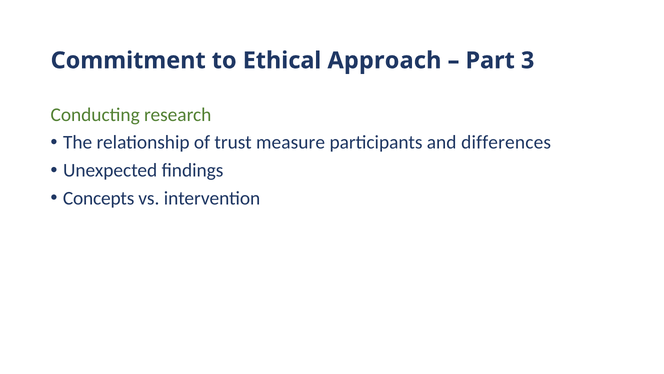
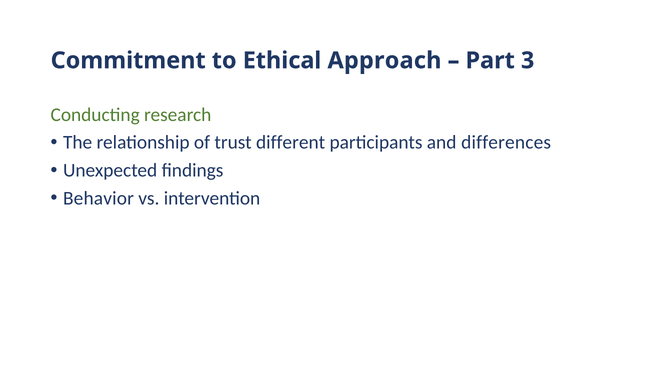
measure: measure -> different (291, 142)
Concepts: Concepts -> Behavior (98, 198)
